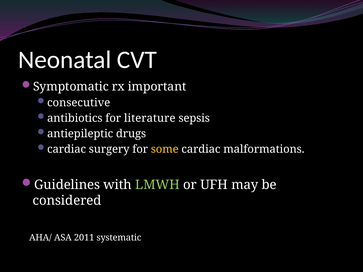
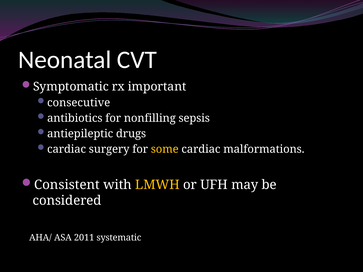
literature: literature -> nonfilling (150, 118)
Guidelines: Guidelines -> Consistent (67, 185)
LMWH colour: light green -> yellow (157, 185)
